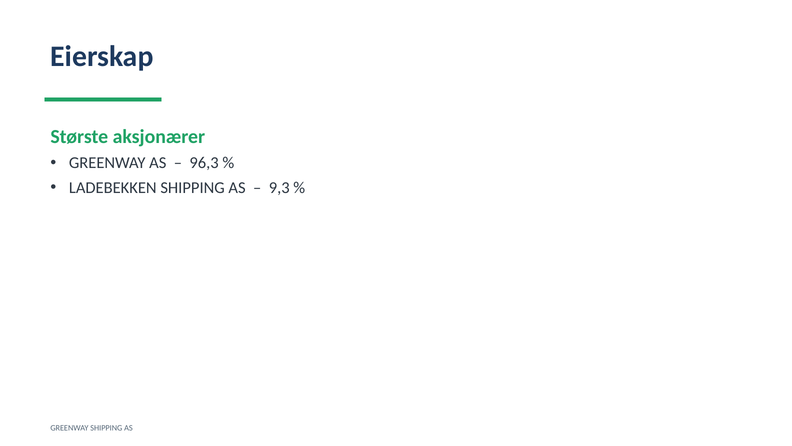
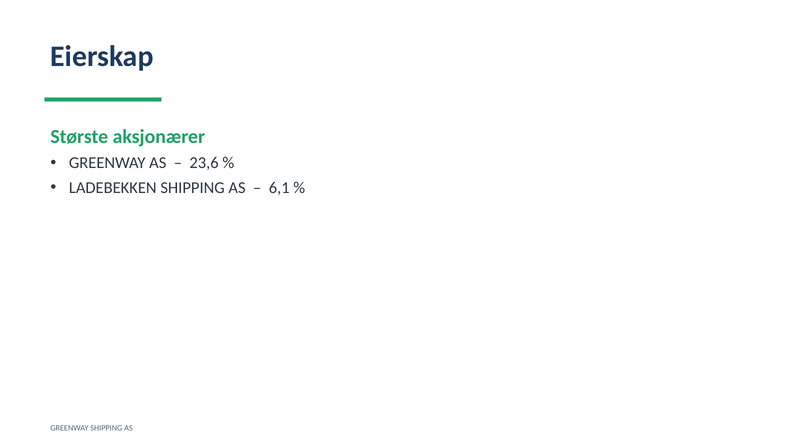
96,3: 96,3 -> 23,6 (204, 163)
9,3: 9,3 -> 6,1 (279, 188)
